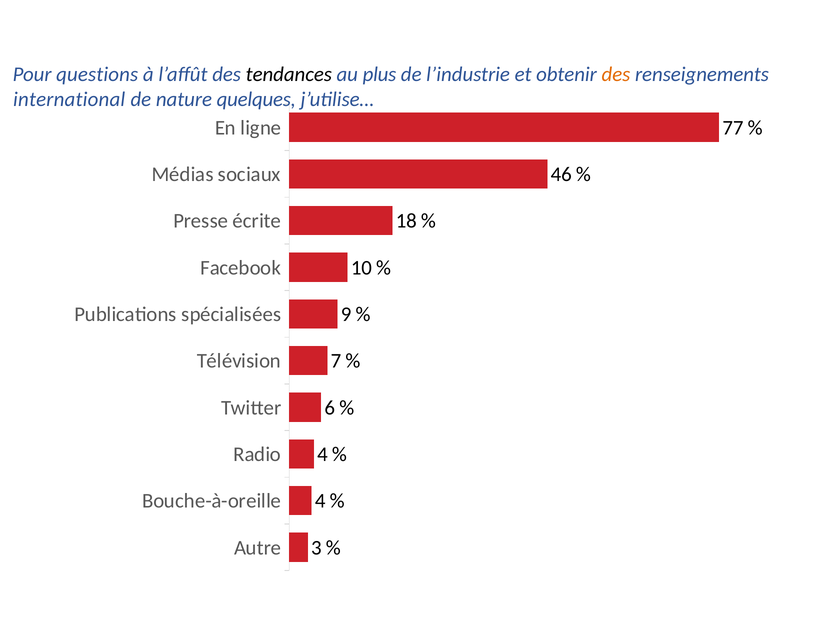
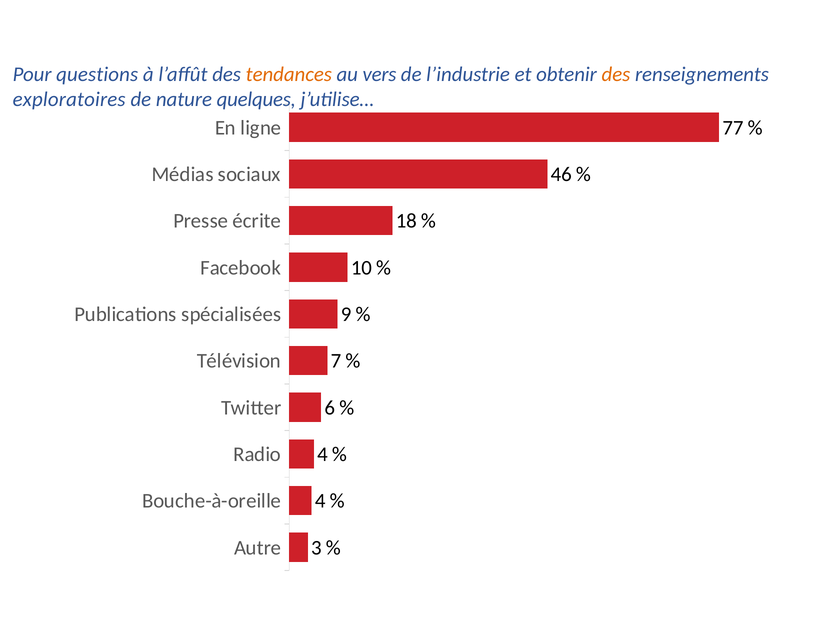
tendances colour: black -> orange (289, 74)
plus: plus -> vers (379, 74)
international: international -> exploratoires (69, 99)
